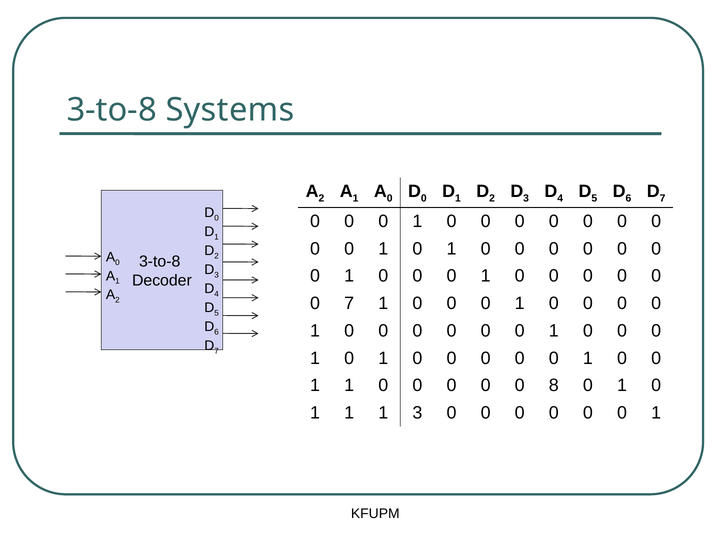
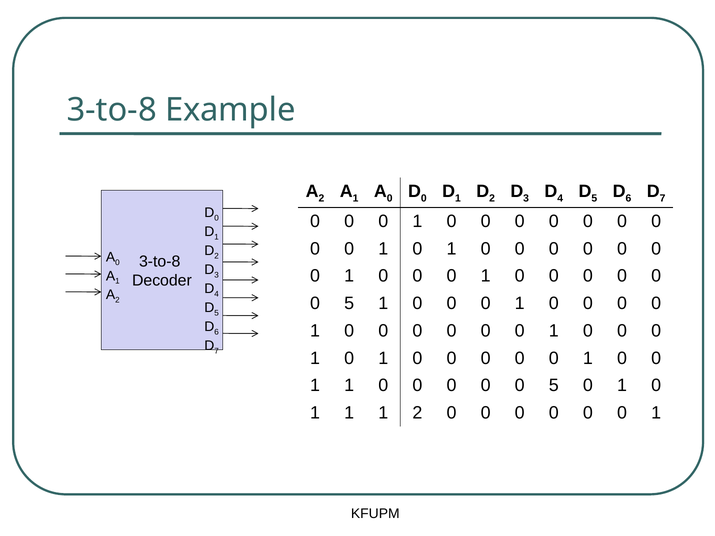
Systems: Systems -> Example (230, 110)
7: 7 -> 5 (349, 304)
8: 8 -> 5 (554, 386)
1 3: 3 -> 2 (417, 413)
